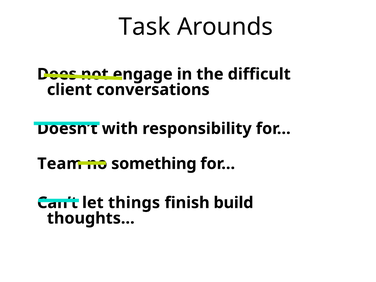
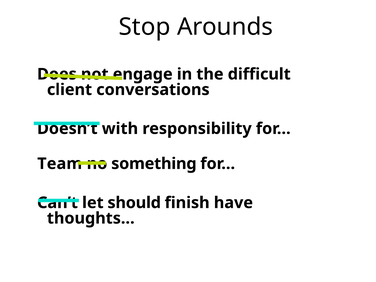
Task: Task -> Stop (145, 27)
things: things -> should (134, 203)
build: build -> have (233, 203)
